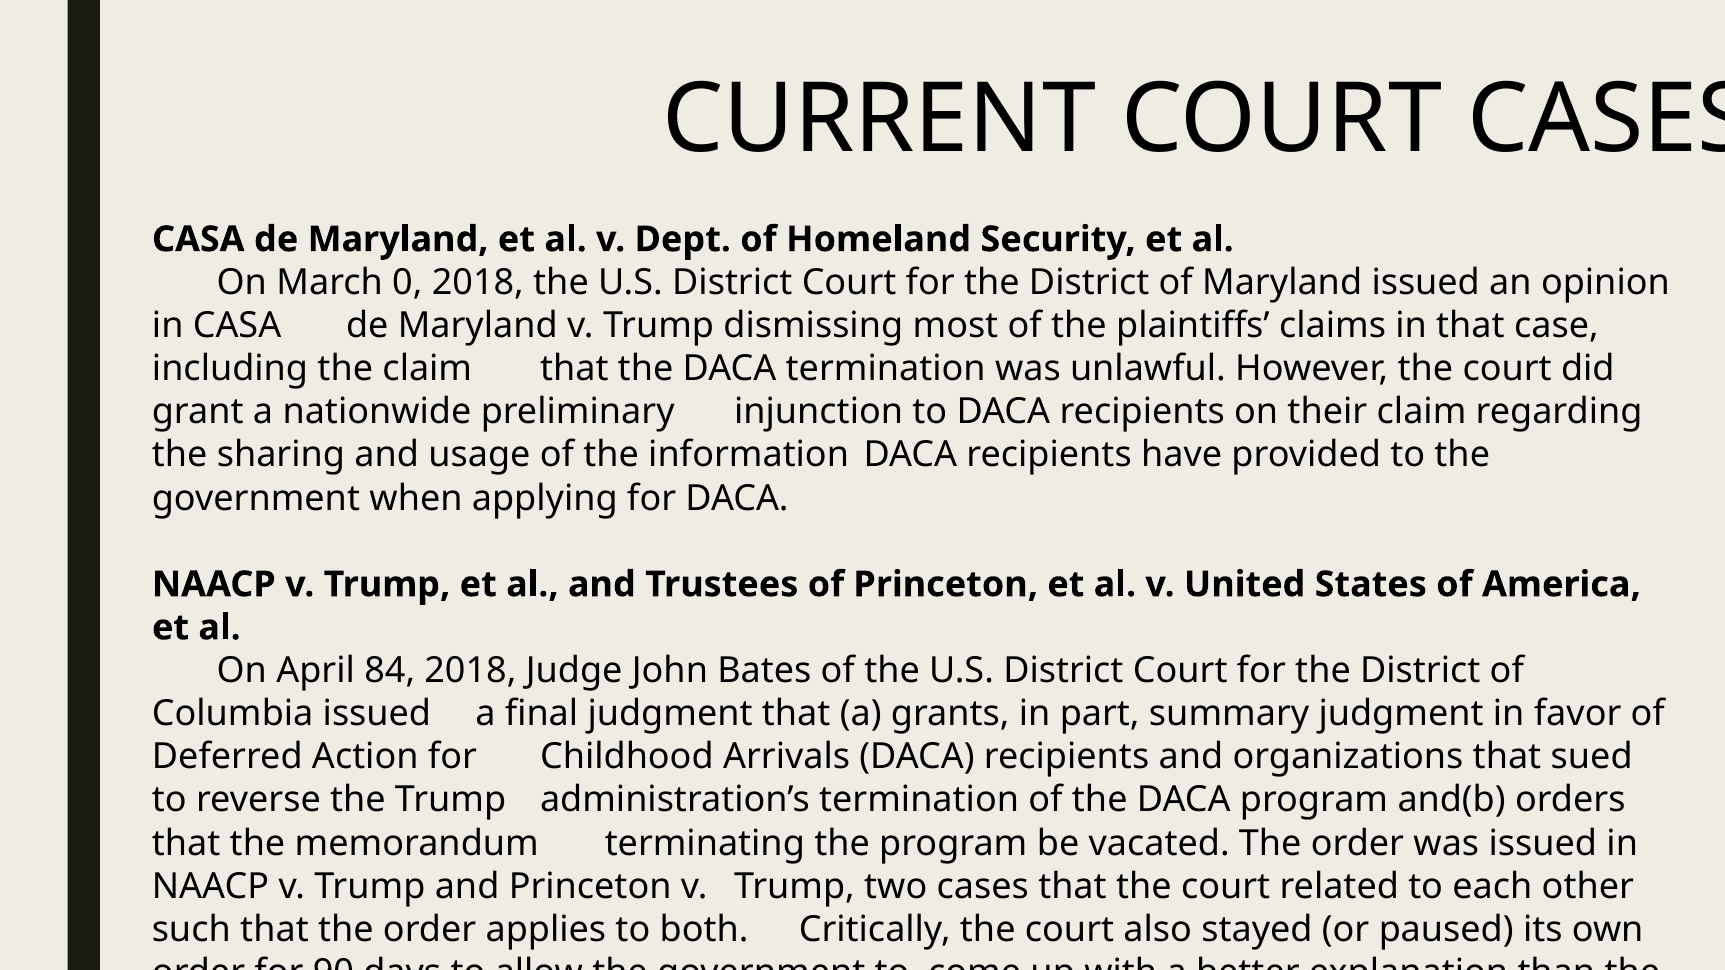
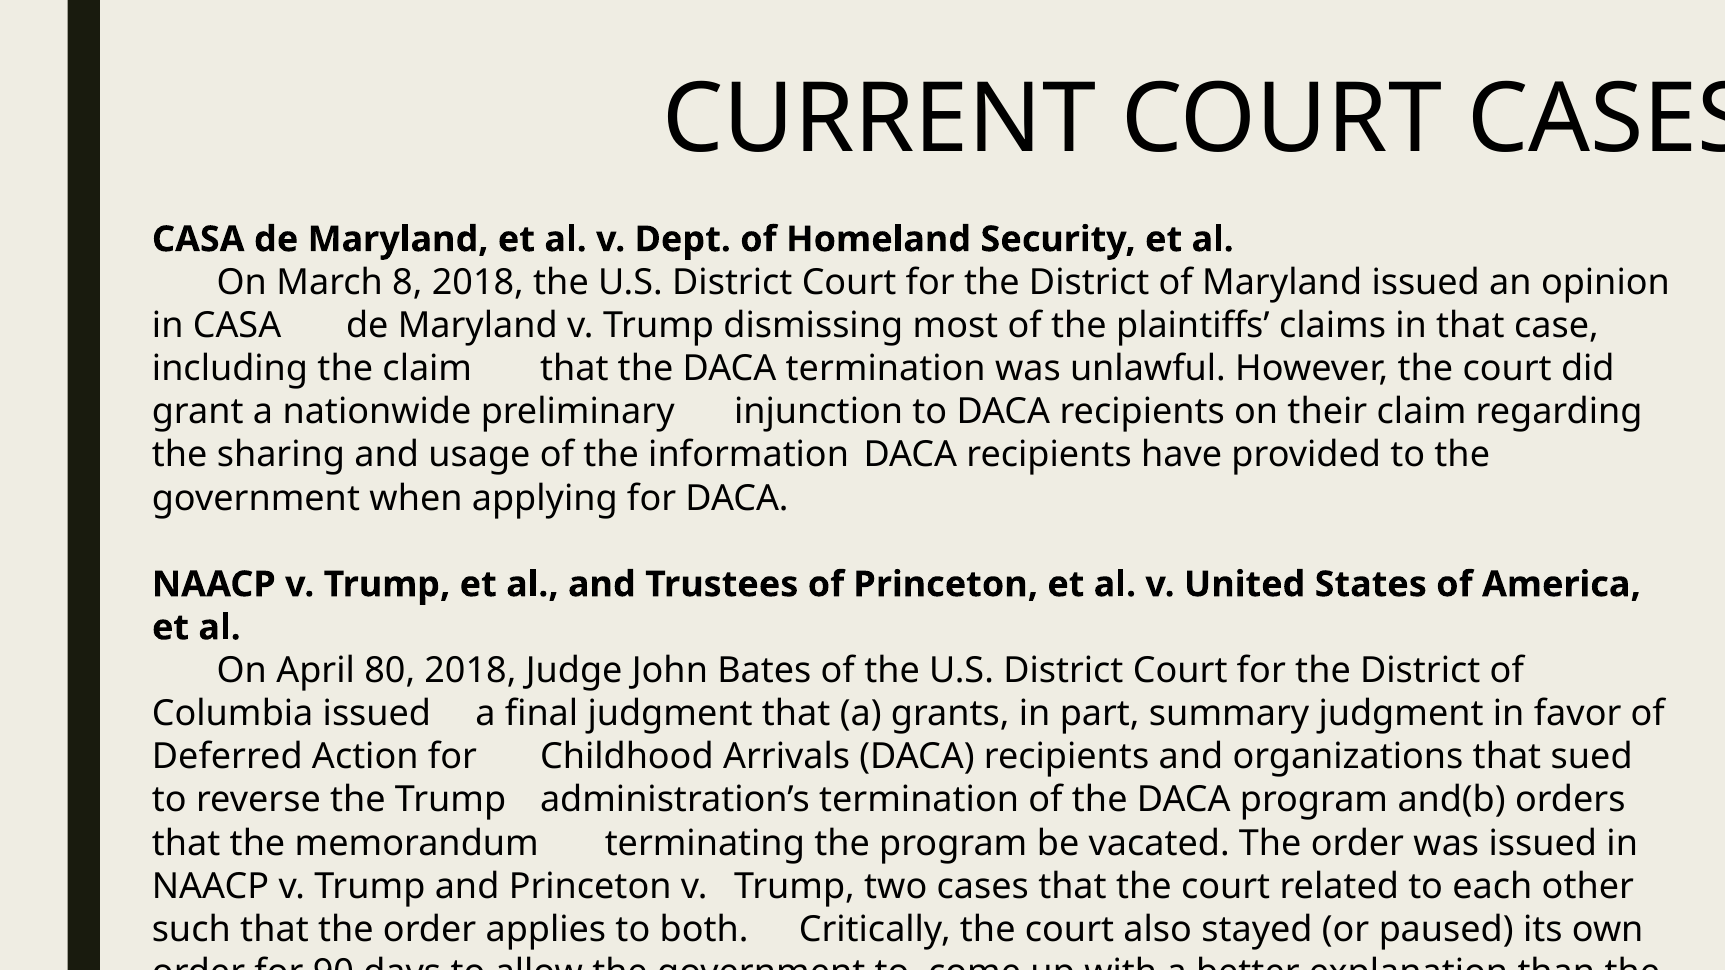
0: 0 -> 8 (407, 283)
84: 84 -> 80 (390, 671)
